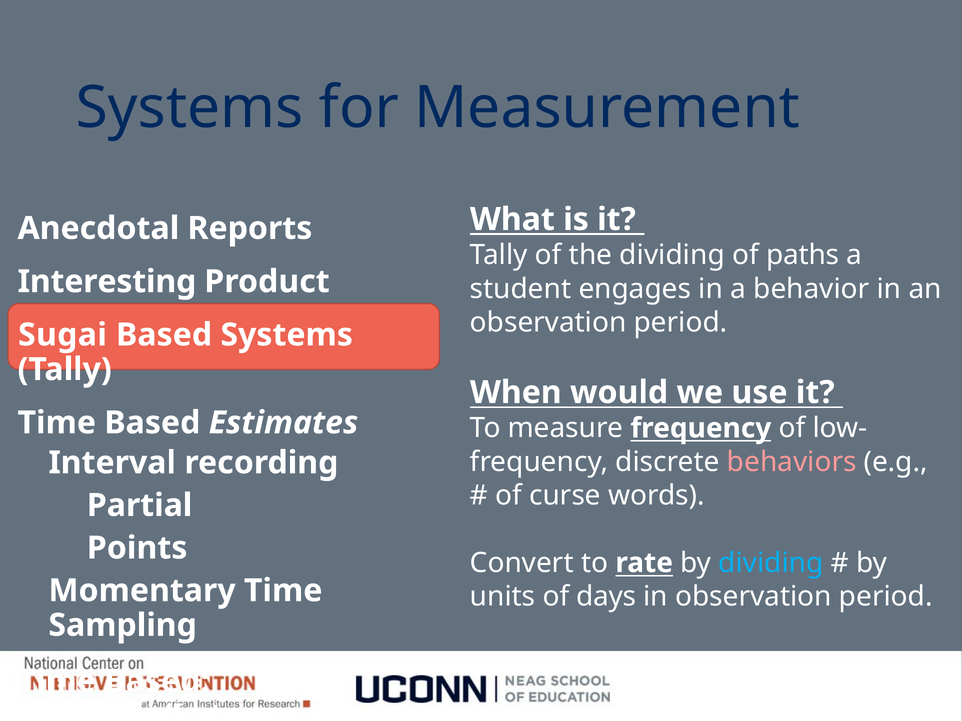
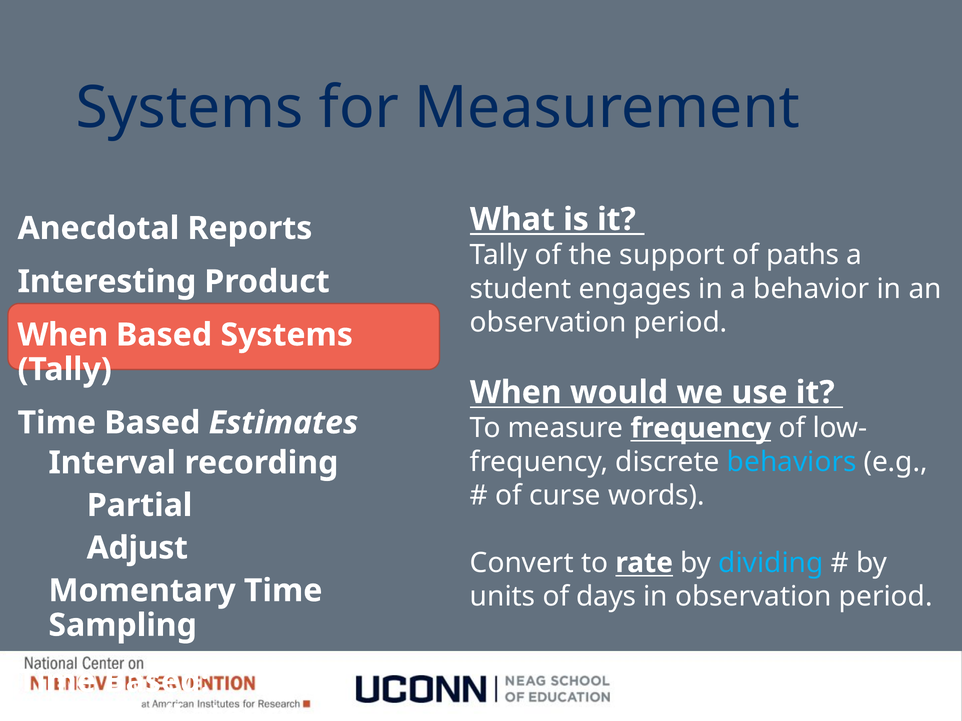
the dividing: dividing -> support (672, 255)
Sugai: Sugai -> When (63, 335)
behaviors colour: pink -> light blue (792, 462)
Points: Points -> Adjust (137, 548)
